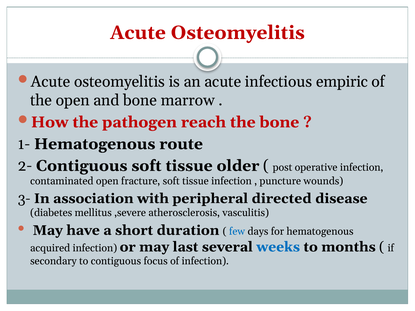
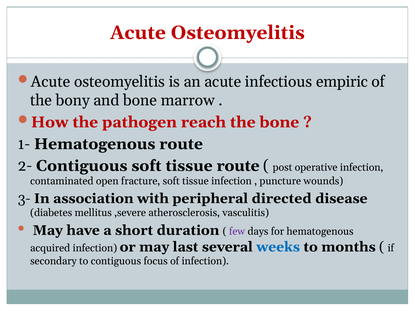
the open: open -> bony (73, 100)
tissue older: older -> route (238, 166)
few colour: blue -> purple (237, 232)
